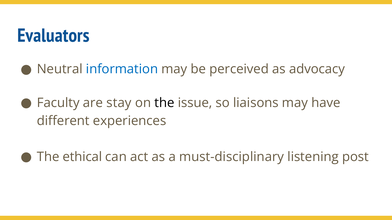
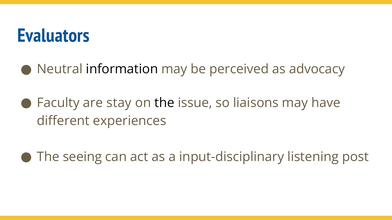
information colour: blue -> black (122, 69)
ethical: ethical -> seeing (82, 157)
must-disciplinary: must-disciplinary -> input-disciplinary (232, 157)
